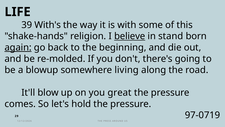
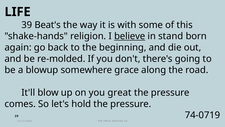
With's: With's -> Beat's (48, 25)
again underline: present -> none (18, 47)
living: living -> grace (127, 70)
97-0719: 97-0719 -> 74-0719 (203, 115)
